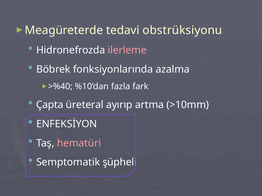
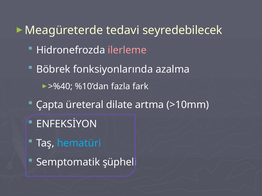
obstrüksiyonu: obstrüksiyonu -> seyredebilecek (182, 30)
ayırıp: ayırıp -> dilate (119, 105)
hematüri colour: pink -> light blue (79, 143)
